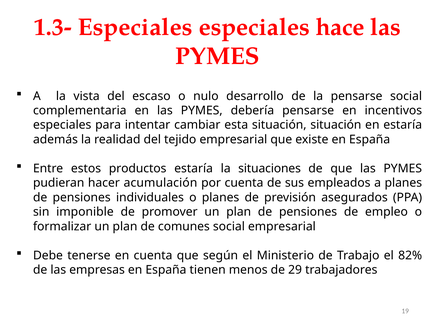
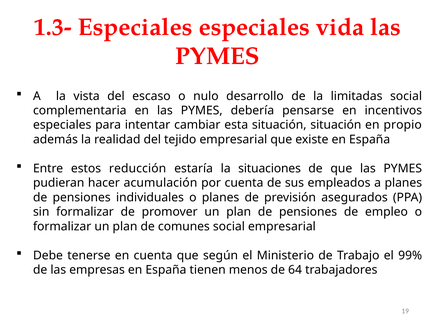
hace: hace -> vida (340, 27)
la pensarse: pensarse -> limitadas (357, 96)
en estaría: estaría -> propio (403, 125)
productos: productos -> reducción (138, 169)
sin imponible: imponible -> formalizar (85, 212)
82%: 82% -> 99% (410, 256)
29: 29 -> 64 (295, 270)
